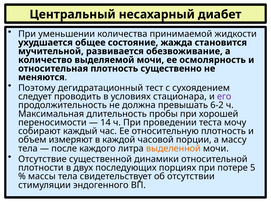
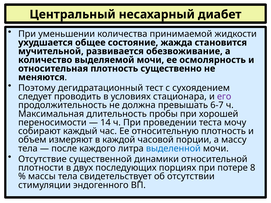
6-2: 6-2 -> 6-7 (217, 105)
выделенной colour: orange -> blue (173, 149)
5: 5 -> 8 (253, 168)
